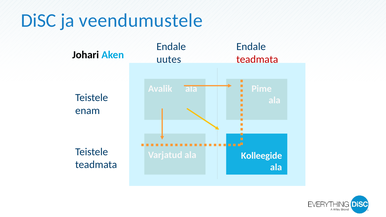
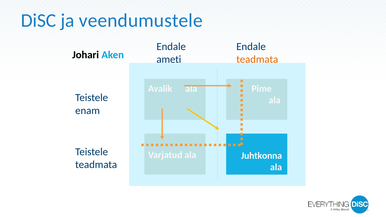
uutes: uutes -> ameti (169, 59)
teadmata colour: red -> orange (257, 59)
Kolleegide: Kolleegide -> Juhtkonna (262, 156)
